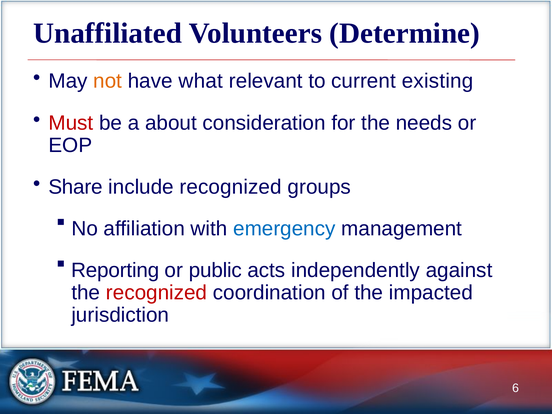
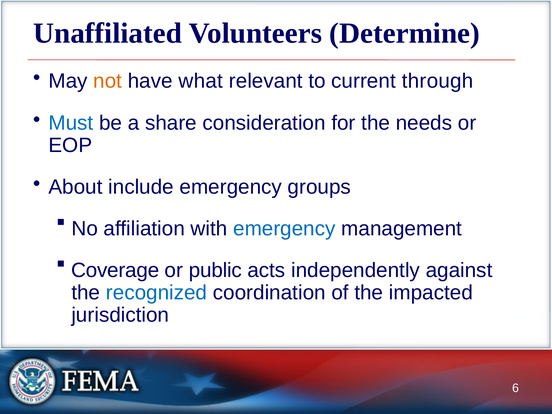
existing: existing -> through (438, 81)
Must colour: red -> blue (71, 123)
about: about -> share (171, 123)
Share: Share -> About (75, 187)
include recognized: recognized -> emergency (231, 187)
Reporting: Reporting -> Coverage (115, 270)
recognized colour: red -> blue (157, 293)
